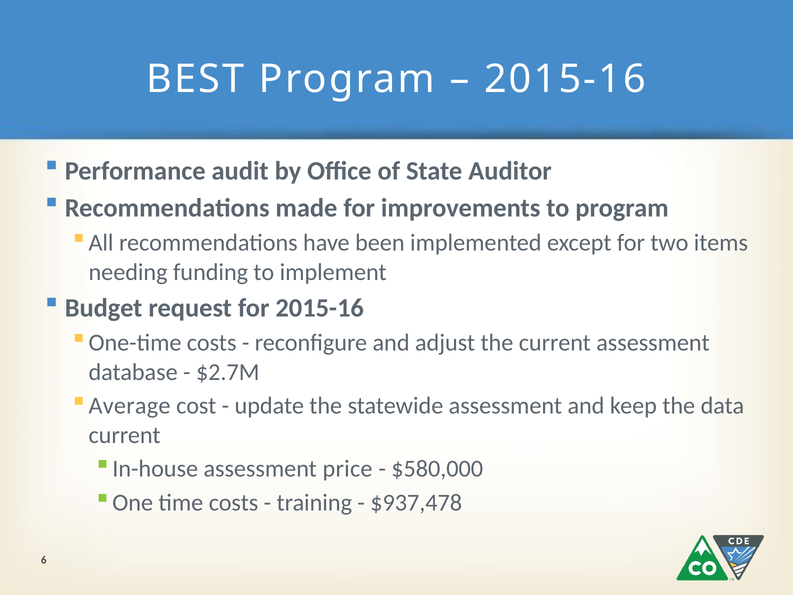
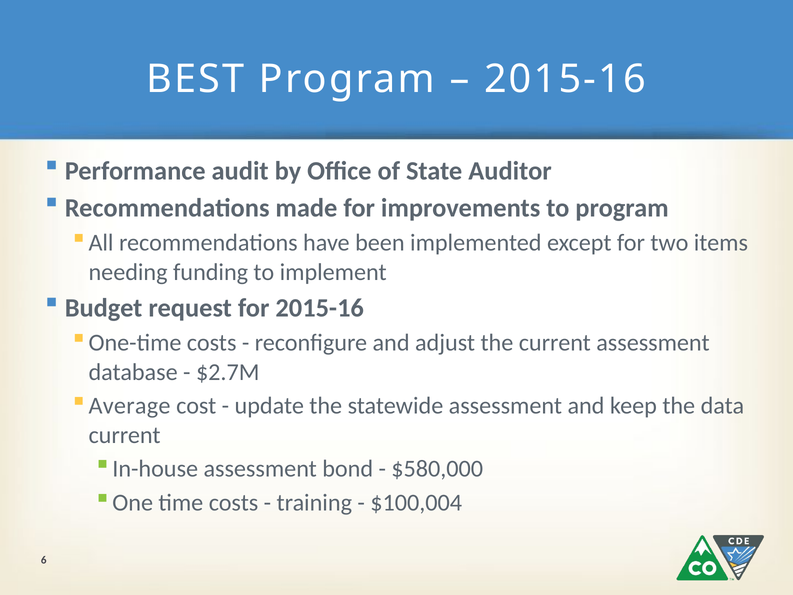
price: price -> bond (348, 469)
$937,478: $937,478 -> $100,004 (416, 503)
